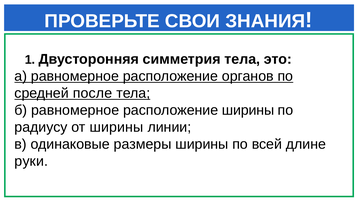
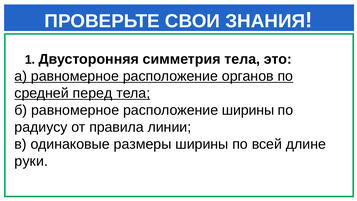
после: после -> перед (93, 93)
от ширины: ширины -> правила (117, 127)
